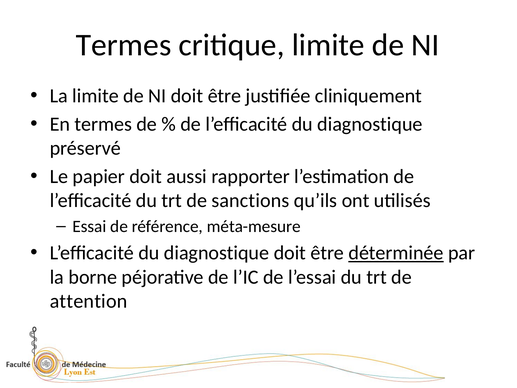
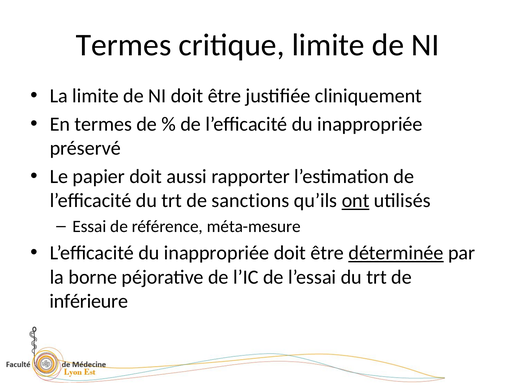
de l’efficacité du diagnostique: diagnostique -> inappropriée (370, 124)
ont underline: none -> present (356, 201)
diagnostique: diagnostique -> inappropriée (217, 253)
attention: attention -> inférieure (89, 301)
